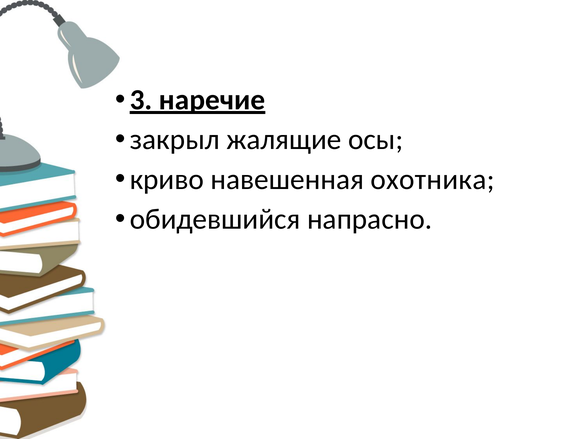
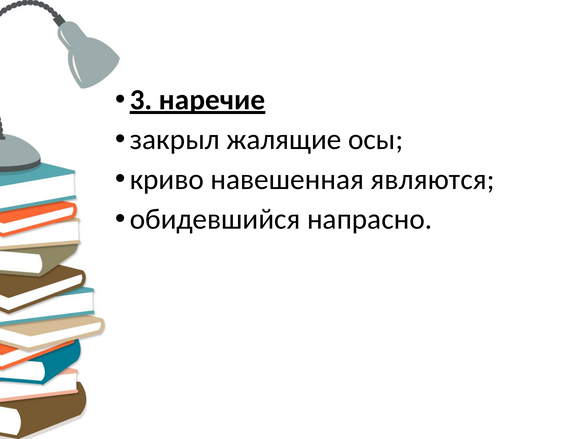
охотника: охотника -> являются (433, 180)
